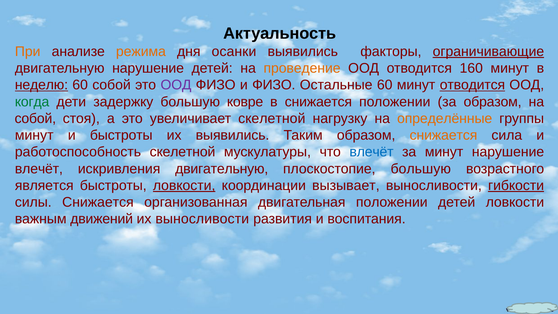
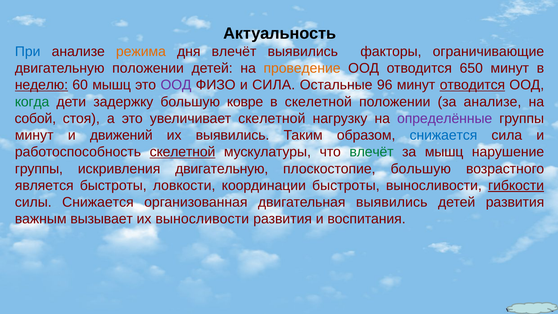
При colour: orange -> blue (28, 52)
дня осанки: осанки -> влечёт (234, 52)
ограничивающие underline: present -> none (488, 52)
двигательную нарушение: нарушение -> положении (148, 68)
160: 160 -> 650 (471, 68)
60 собой: собой -> мышц (112, 85)
и ФИЗО: ФИЗО -> СИЛА (274, 85)
Остальные 60: 60 -> 96 (385, 85)
в снижается: снижается -> скелетной (318, 102)
за образом: образом -> анализе (492, 102)
определённые colour: orange -> purple (445, 118)
и быстроты: быстроты -> движений (121, 135)
снижается colour: orange -> blue (443, 135)
скелетной underline: none -> present (183, 152)
влечёт colour: blue -> green (372, 152)
за минут: минут -> мышц (444, 152)
влечёт: влечёт -> группы (39, 169)
ловкости underline: present -> none (184, 185)
координации вызывает: вызывает -> быстроты (346, 185)
двигательная положении: положении -> выявились (392, 202)
детей ловкости: ловкости -> развития (515, 202)
движений: движений -> вызывает (102, 219)
